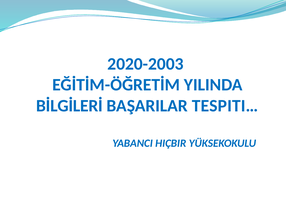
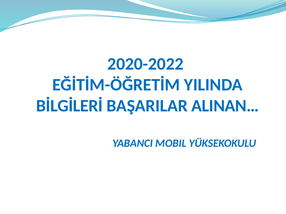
2020-2003: 2020-2003 -> 2020-2022 (145, 64)
TESPITI…: TESPITI… -> ALINAN… (225, 106)
HIÇBIR: HIÇBIR -> MOBIL (171, 144)
